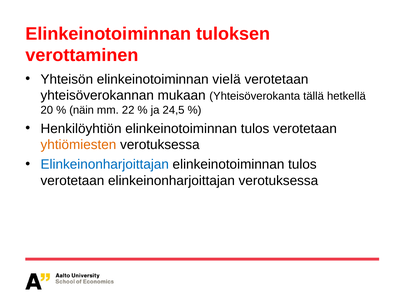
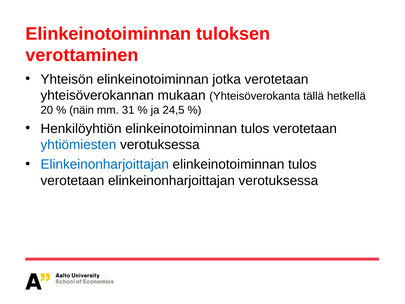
vielä: vielä -> jotka (227, 79)
22: 22 -> 31 (128, 110)
yhtiömiesten colour: orange -> blue (78, 145)
